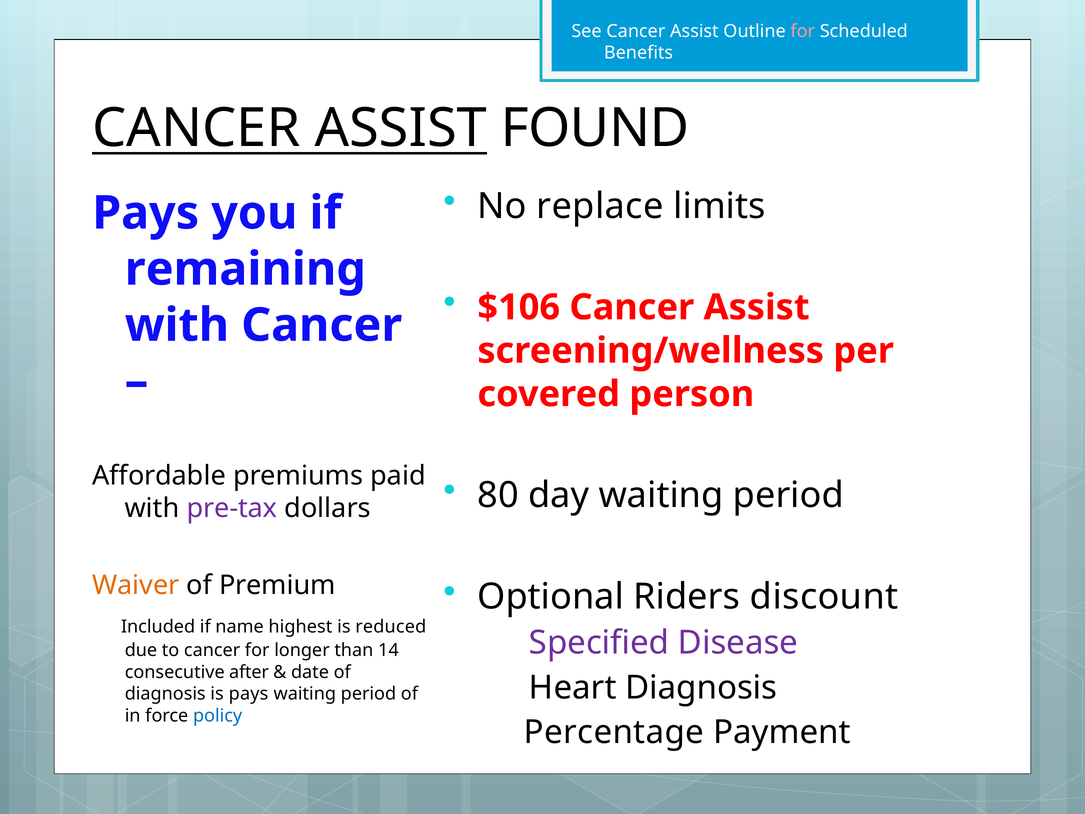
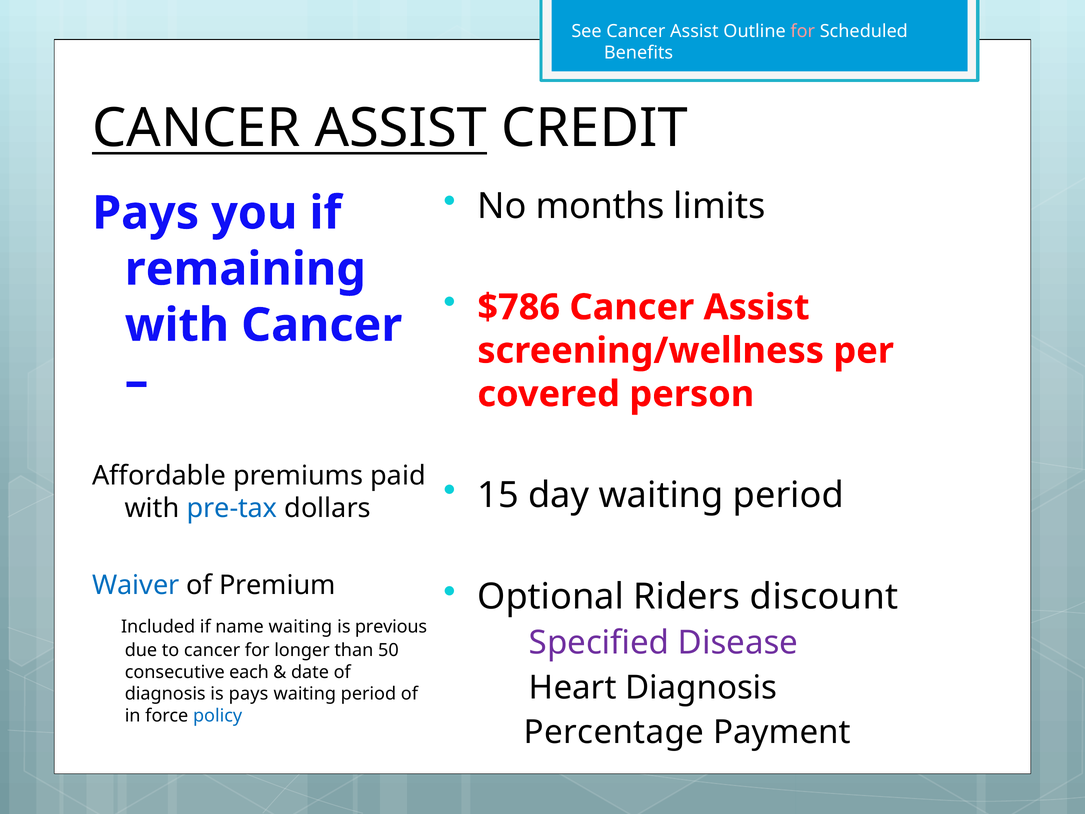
FOUND: FOUND -> CREDIT (595, 129)
replace: replace -> months (600, 206)
$106: $106 -> $786 (519, 307)
80: 80 -> 15 (498, 495)
pre-tax colour: purple -> blue (232, 508)
Waiver colour: orange -> blue (136, 585)
name highest: highest -> waiting (300, 627)
reduced: reduced -> previous (391, 627)
14: 14 -> 50 (388, 650)
after: after -> each (249, 672)
